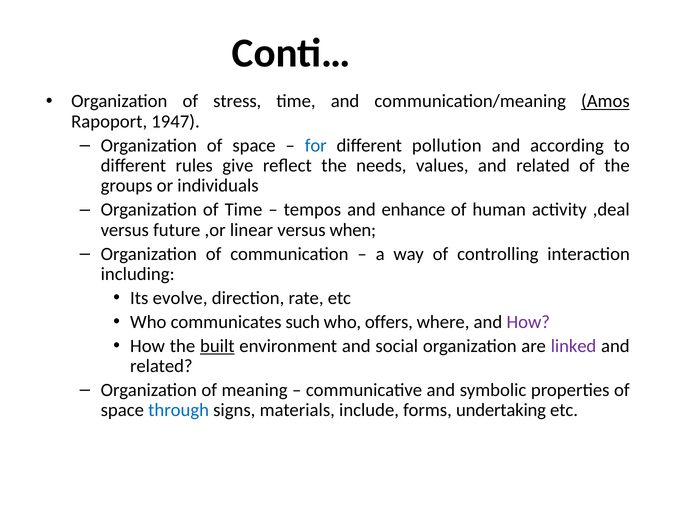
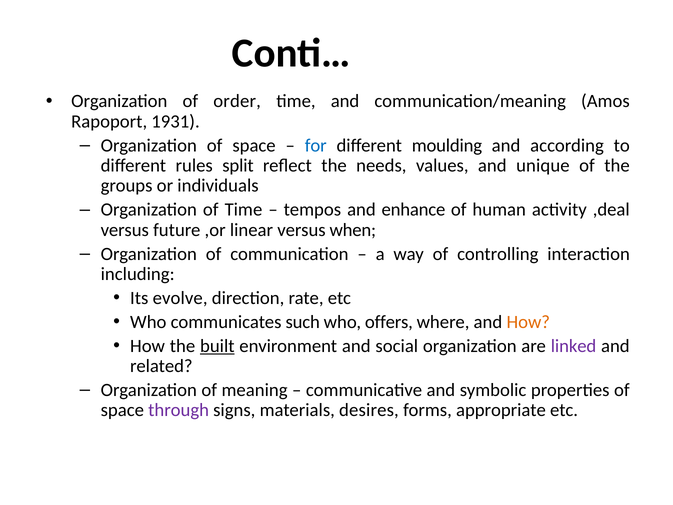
stress: stress -> order (237, 101)
Amos underline: present -> none (605, 101)
1947: 1947 -> 1931 (176, 121)
pollution: pollution -> moulding (447, 145)
give: give -> split (238, 166)
values and related: related -> unique (543, 166)
How colour: purple -> orange (528, 322)
through colour: blue -> purple (179, 410)
include: include -> desires (369, 410)
undertaking: undertaking -> appropriate (501, 410)
